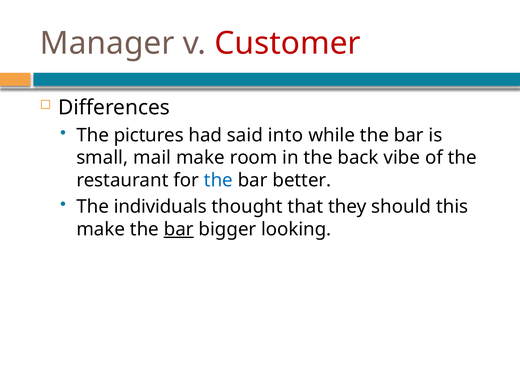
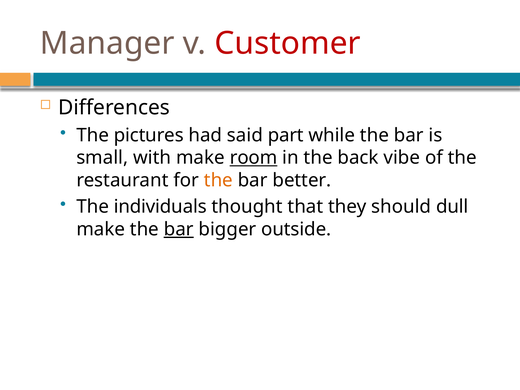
into: into -> part (286, 135)
mail: mail -> with (152, 158)
room underline: none -> present (254, 158)
the colour: blue -> orange (218, 180)
this: this -> dull (452, 207)
looking: looking -> outside (296, 229)
